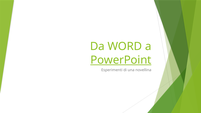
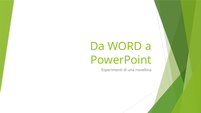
PowerPoint underline: present -> none (121, 60)
